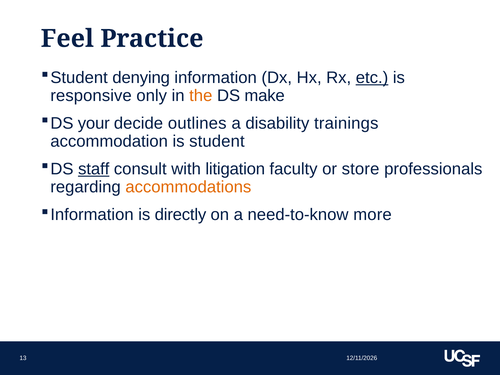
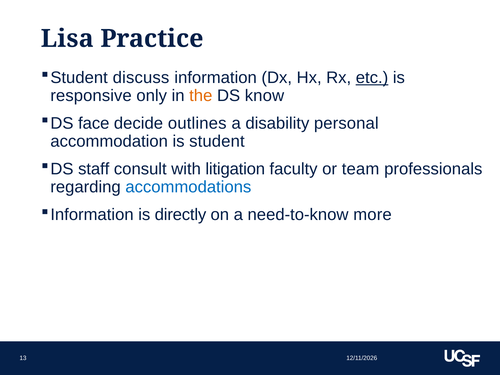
Feel: Feel -> Lisa (67, 39)
denying: denying -> discuss (141, 78)
make: make -> know (264, 96)
your: your -> face (94, 123)
trainings: trainings -> personal (346, 123)
staff underline: present -> none (94, 169)
store: store -> team (361, 169)
accommodations colour: orange -> blue (188, 187)
